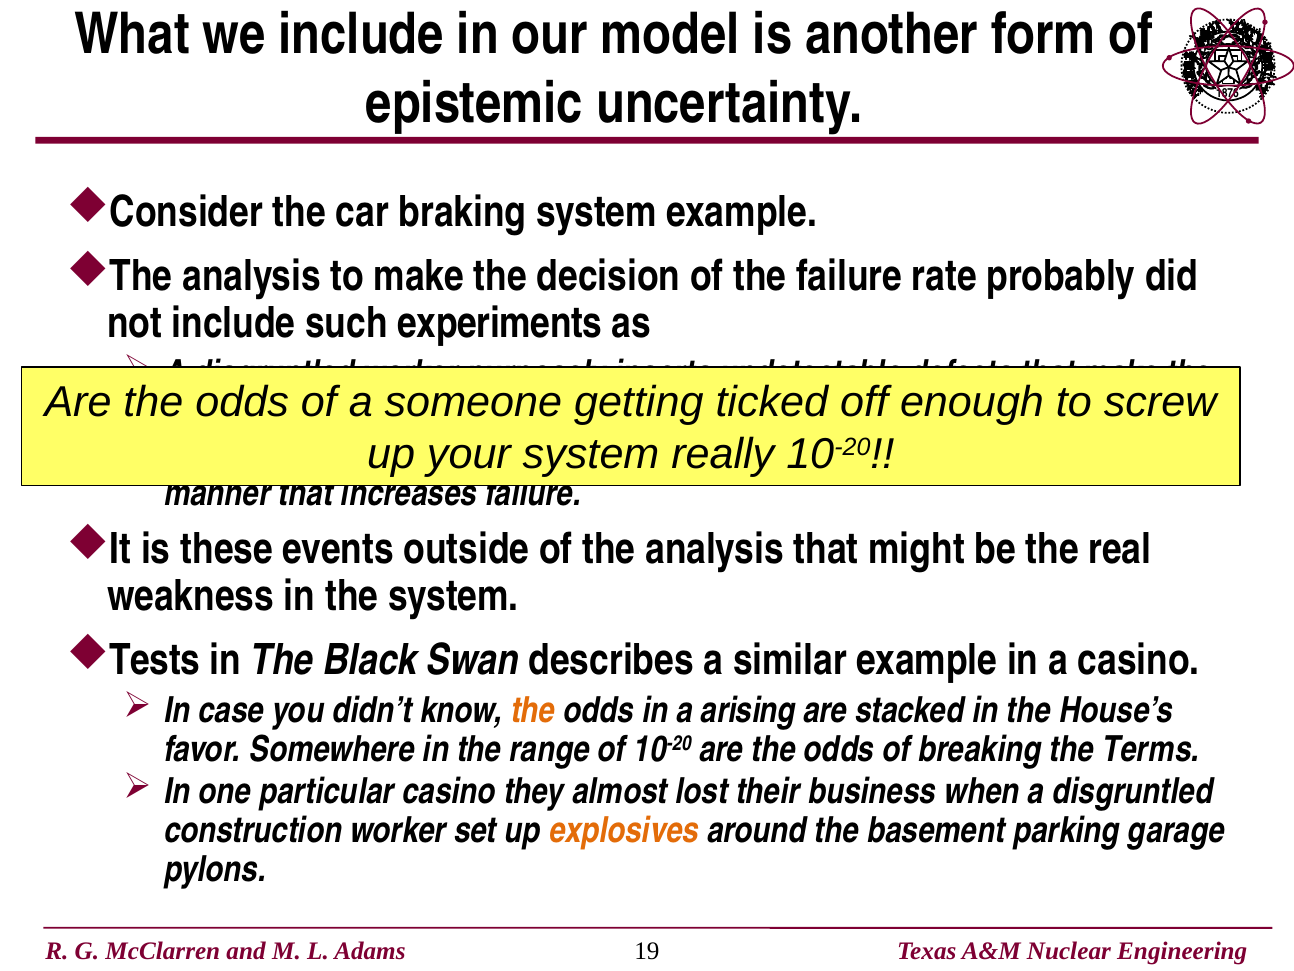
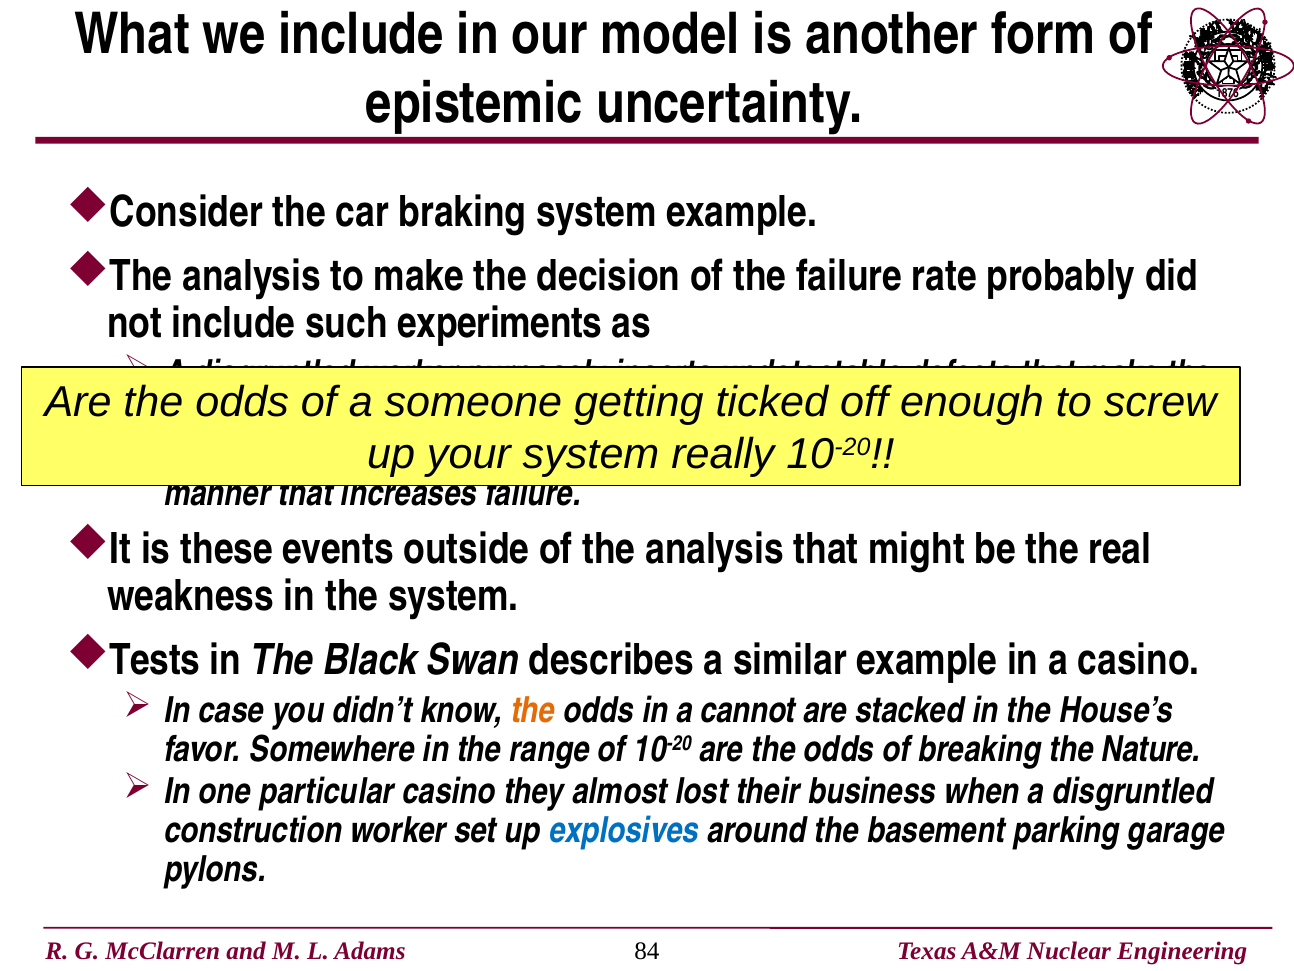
arising: arising -> cannot (748, 710)
Terms: Terms -> Nature (1151, 749)
explosives colour: orange -> blue (624, 831)
19: 19 -> 84 (647, 951)
